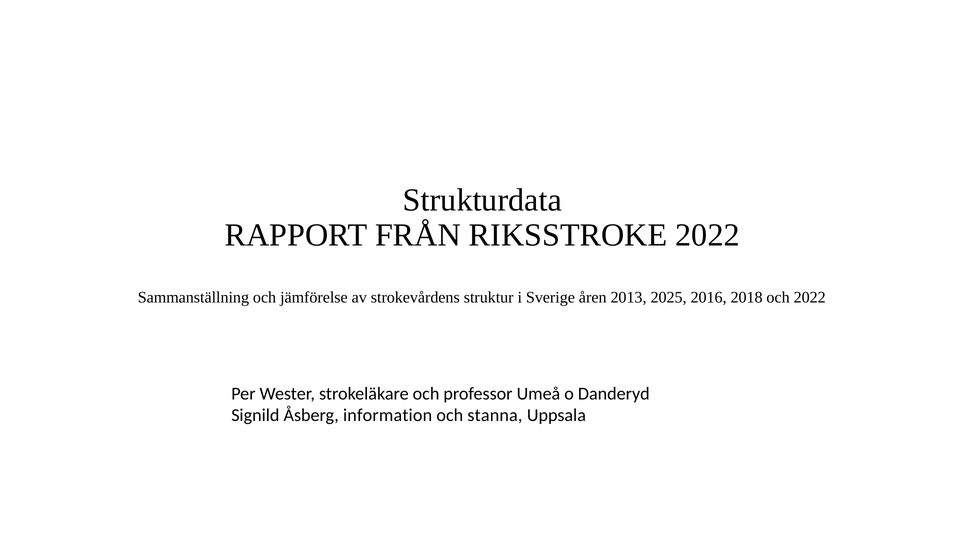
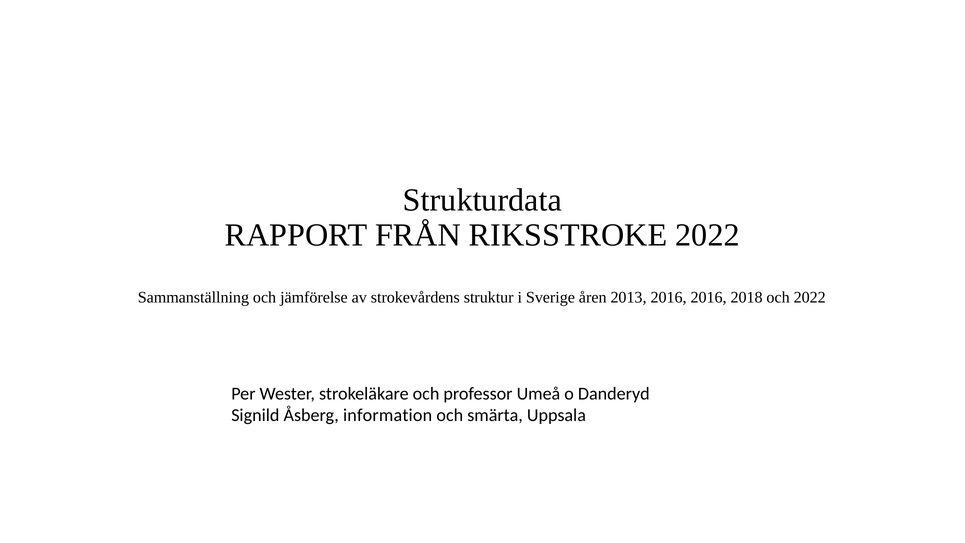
2013 2025: 2025 -> 2016 (669, 297)
stanna: stanna -> smärta (495, 415)
